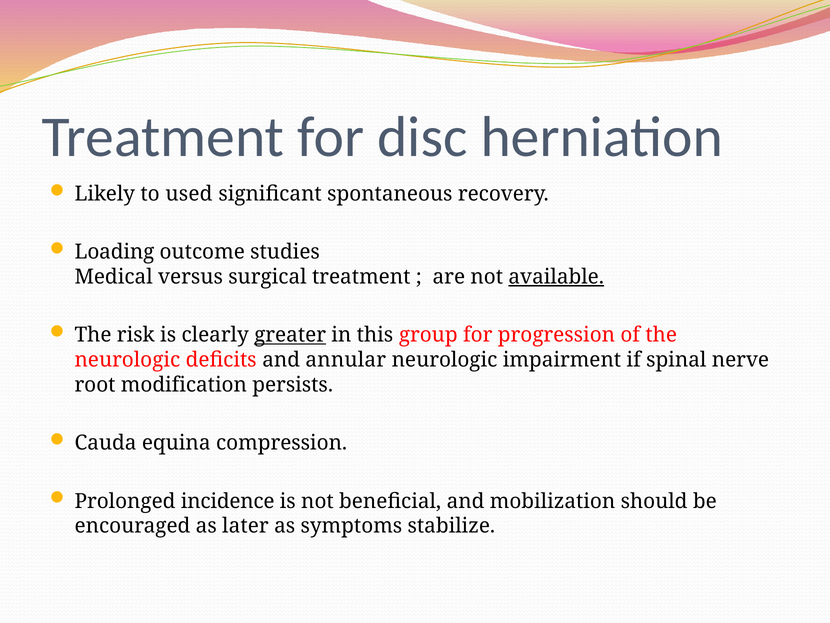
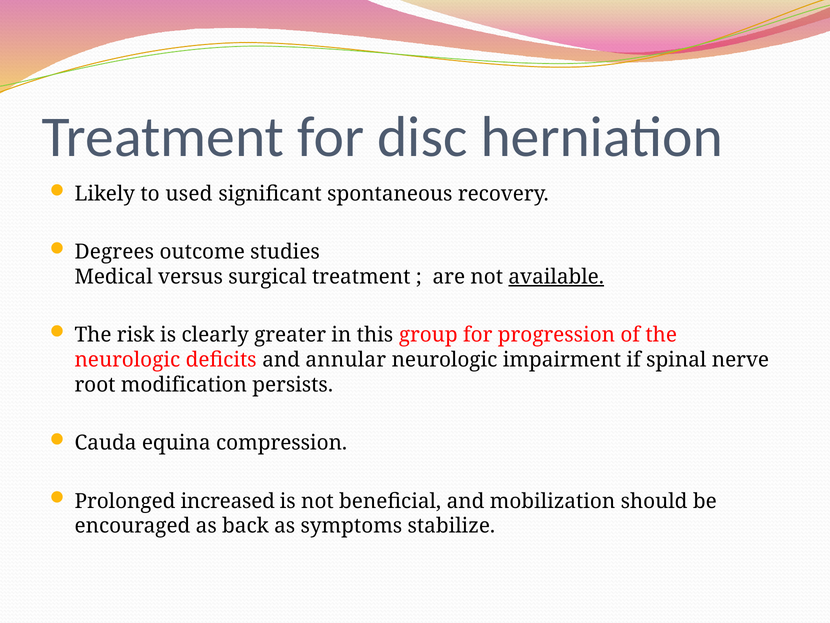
Loading: Loading -> Degrees (114, 252)
greater underline: present -> none (290, 335)
incidence: incidence -> increased (228, 501)
later: later -> back (245, 526)
